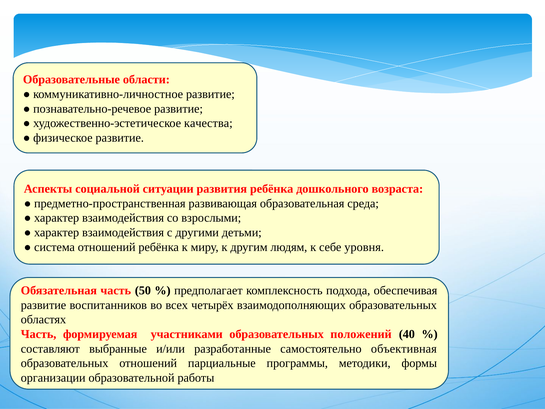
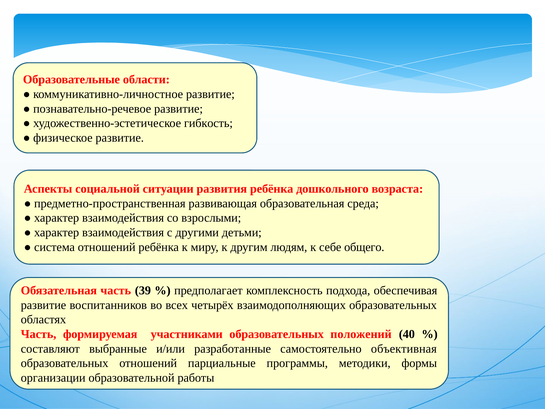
качества: качества -> гибкость (208, 123)
уровня: уровня -> общего (364, 247)
50: 50 -> 39 (143, 290)
